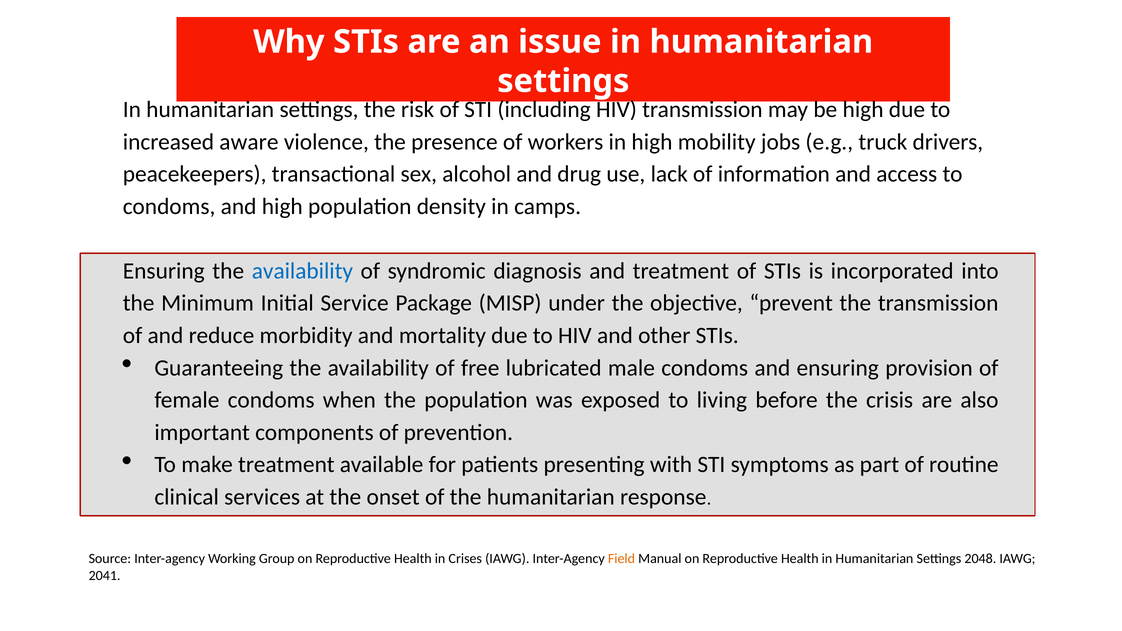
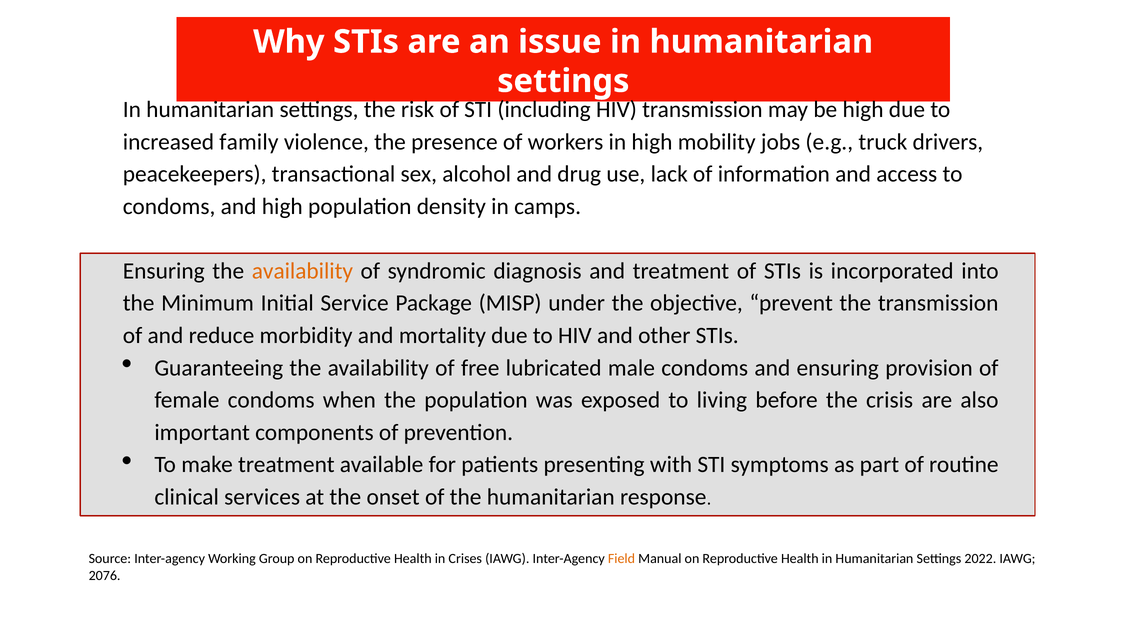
aware: aware -> family (249, 142)
availability colour: blue -> orange (302, 271)
2048: 2048 -> 2022 (980, 559)
2041: 2041 -> 2076 (105, 576)
